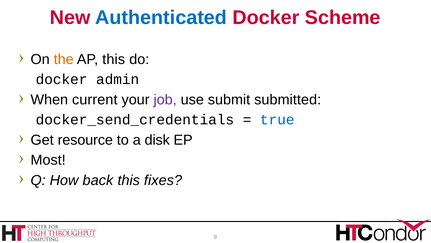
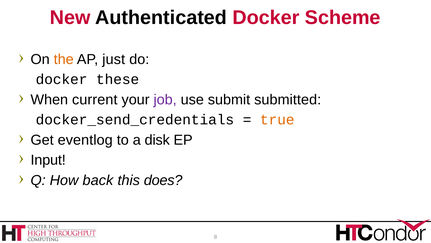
Authenticated colour: blue -> black (161, 18)
AP this: this -> just (114, 59)
admin: admin -> these (118, 79)
true colour: blue -> orange (277, 120)
resource: resource -> eventlog (85, 140)
Most: Most -> Input (48, 160)
fixes: fixes -> does (163, 180)
